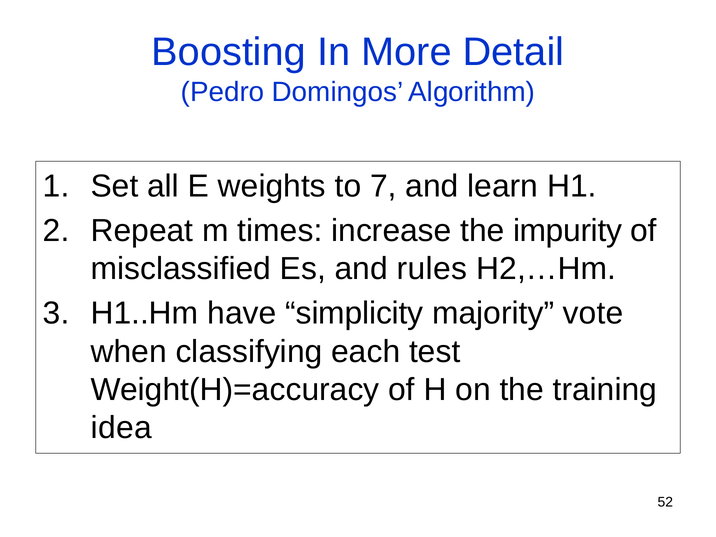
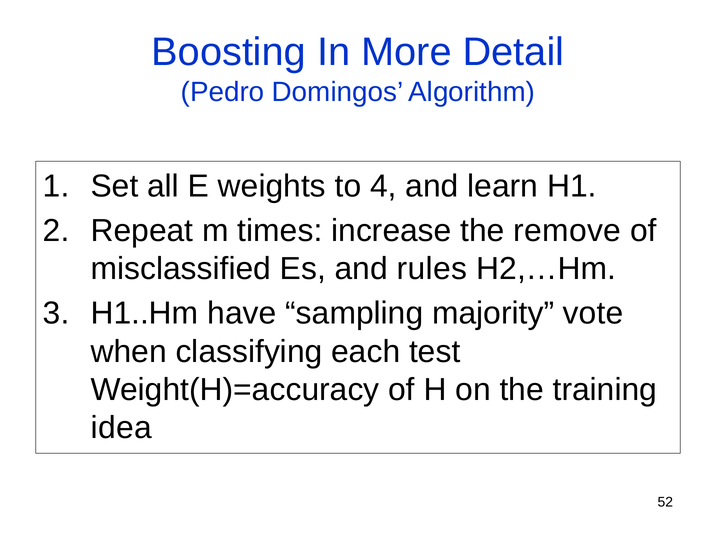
7: 7 -> 4 (383, 186)
impurity: impurity -> remove (567, 231)
simplicity: simplicity -> sampling (354, 313)
